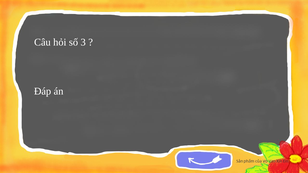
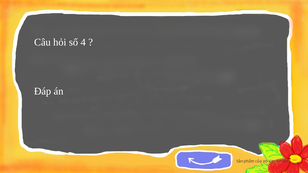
3: 3 -> 4 (83, 42)
